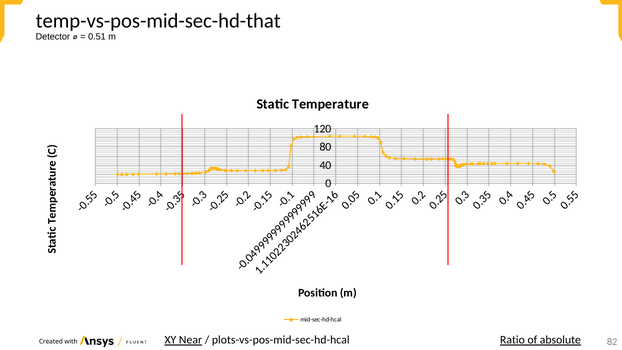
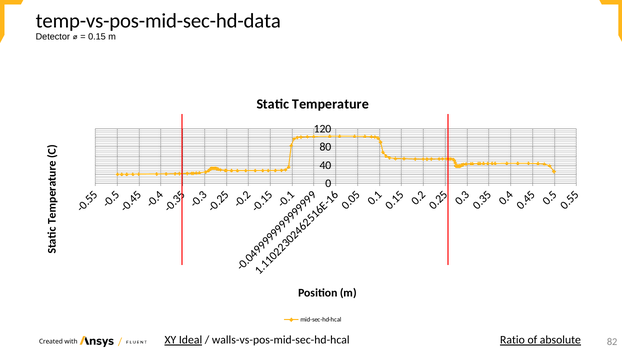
temp-vs-pos-mid-sec-hd-that: temp-vs-pos-mid-sec-hd-that -> temp-vs-pos-mid-sec-hd-data (158, 21)
0.51: 0.51 -> 0.15 (97, 37)
Near: Near -> Ideal (191, 340)
plots-vs-pos-mid-sec-hd-hcal: plots-vs-pos-mid-sec-hd-hcal -> walls-vs-pos-mid-sec-hd-hcal (281, 340)
